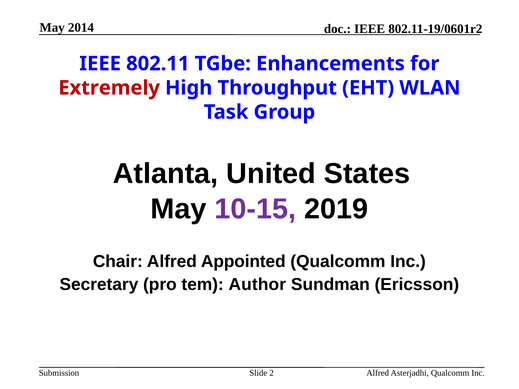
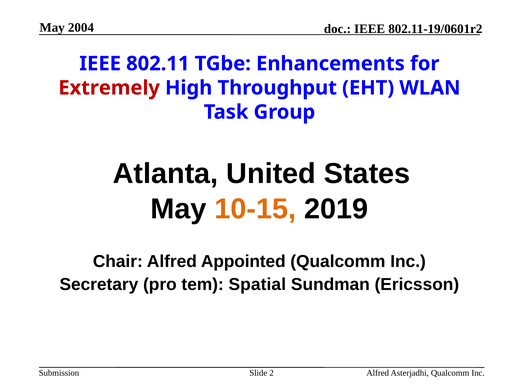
2014: 2014 -> 2004 (81, 28)
10-15 colour: purple -> orange (255, 209)
Author: Author -> Spatial (257, 285)
